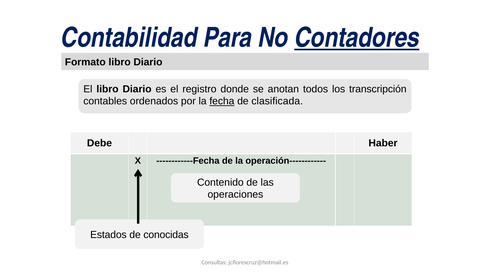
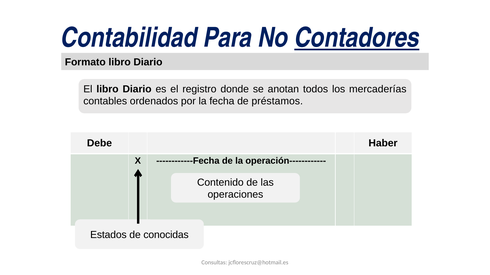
transcripción: transcripción -> mercaderías (378, 89)
fecha underline: present -> none (222, 101)
clasificada: clasificada -> préstamos (277, 101)
